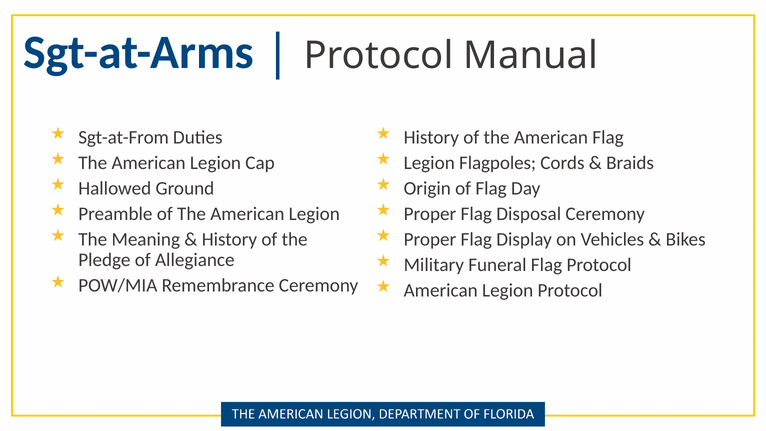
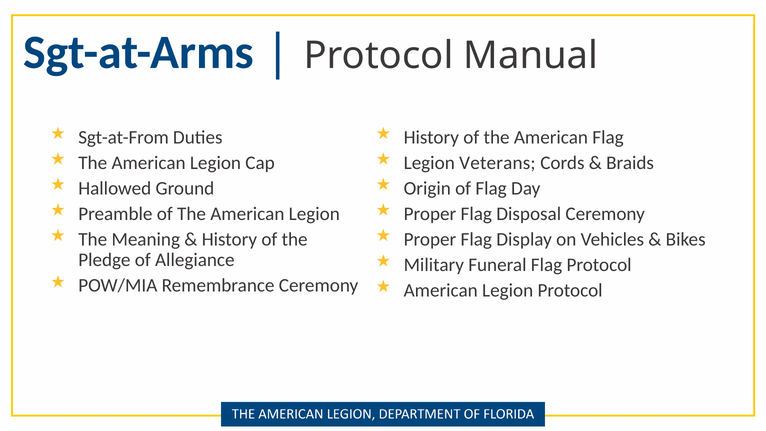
Flagpoles: Flagpoles -> Veterans (497, 163)
